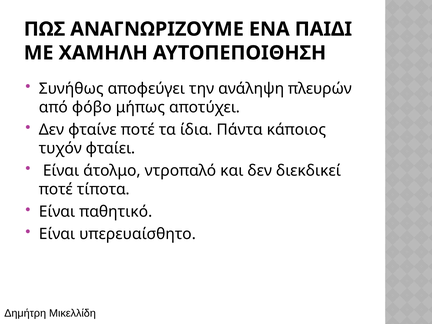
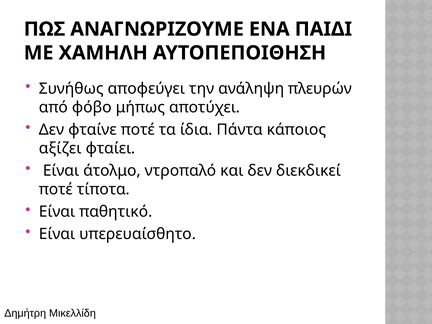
τυχόν: τυχόν -> αξίζει (60, 148)
